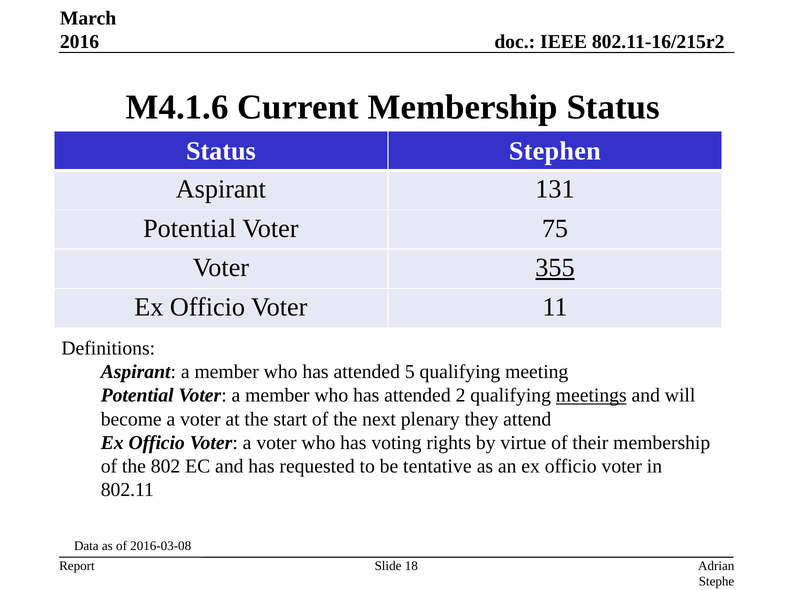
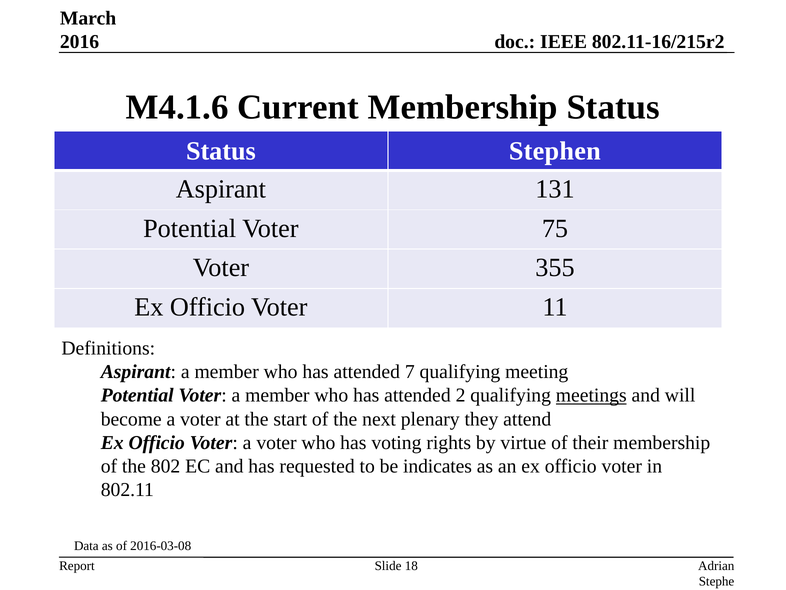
355 underline: present -> none (555, 267)
5: 5 -> 7 (410, 372)
tentative: tentative -> indicates (438, 466)
